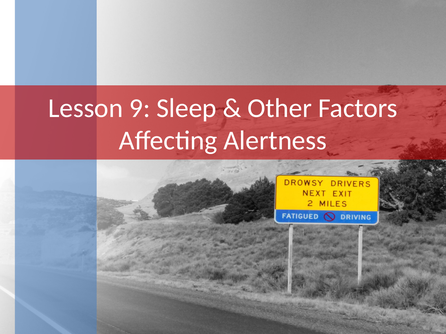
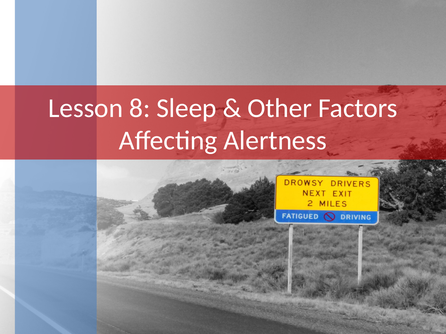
9: 9 -> 8 (140, 108)
